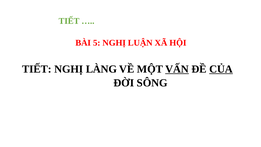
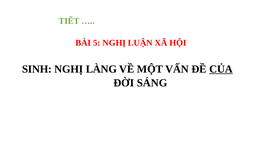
TIẾT: TIẾT -> SINH (37, 69)
VẤN underline: present -> none (177, 69)
SÔNG: SÔNG -> SÁNG (152, 83)
